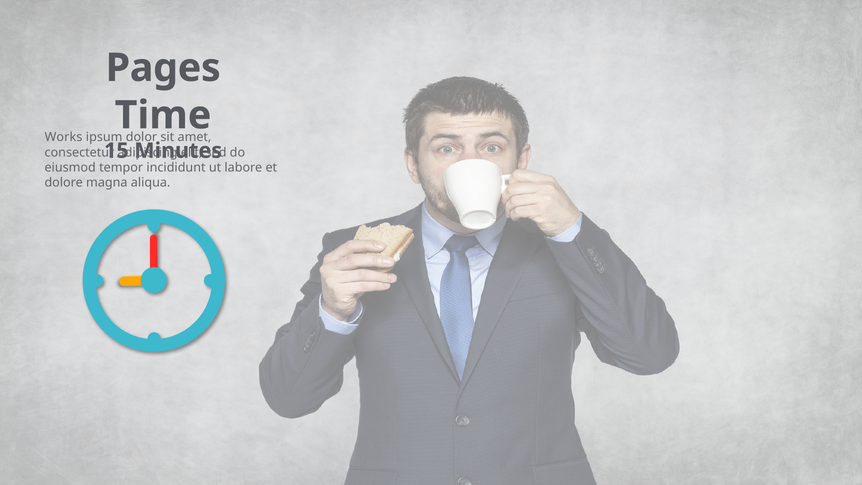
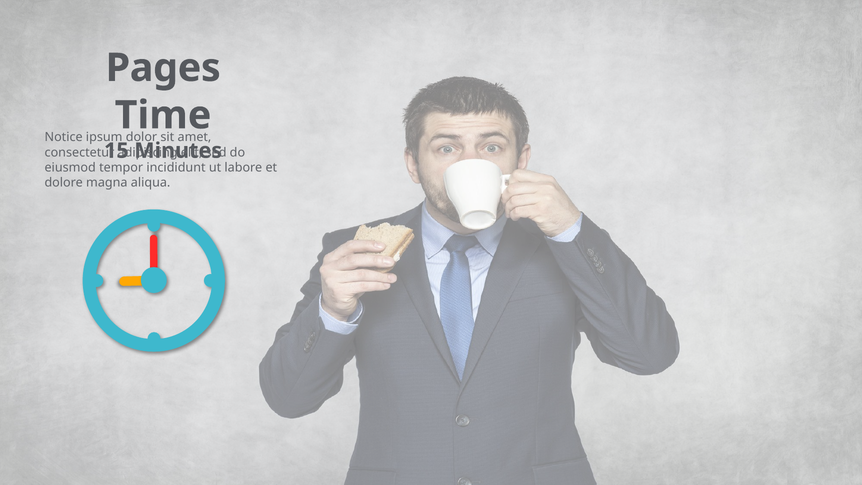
Works: Works -> Notice (64, 137)
